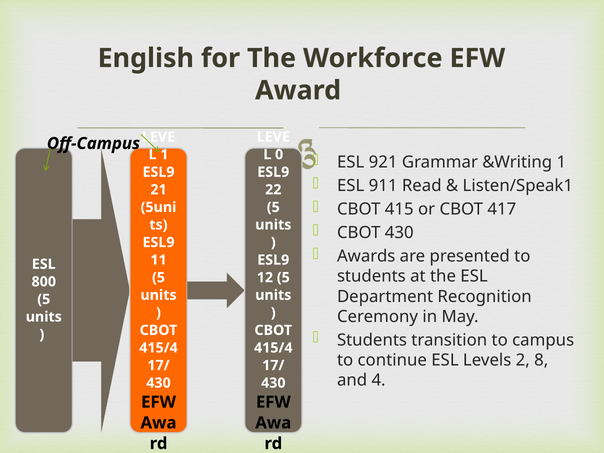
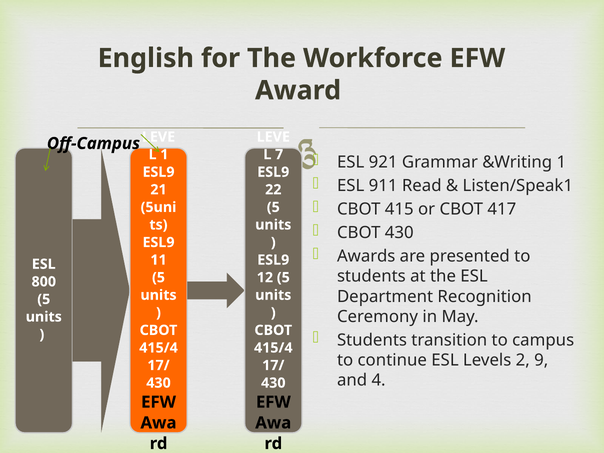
0: 0 -> 7 (279, 155)
8: 8 -> 9 (541, 360)
